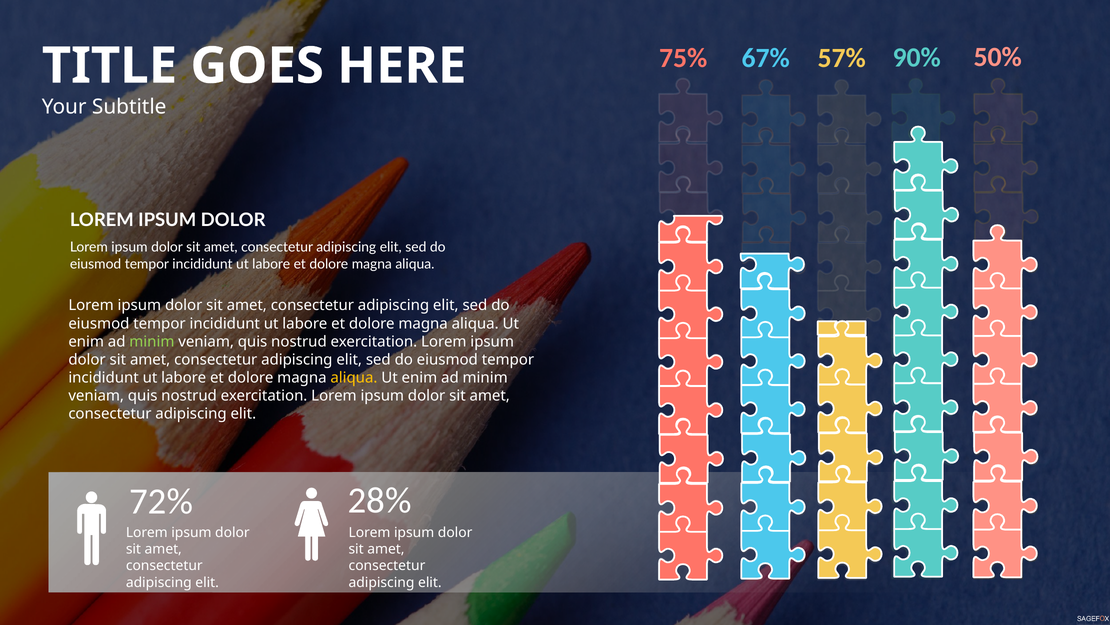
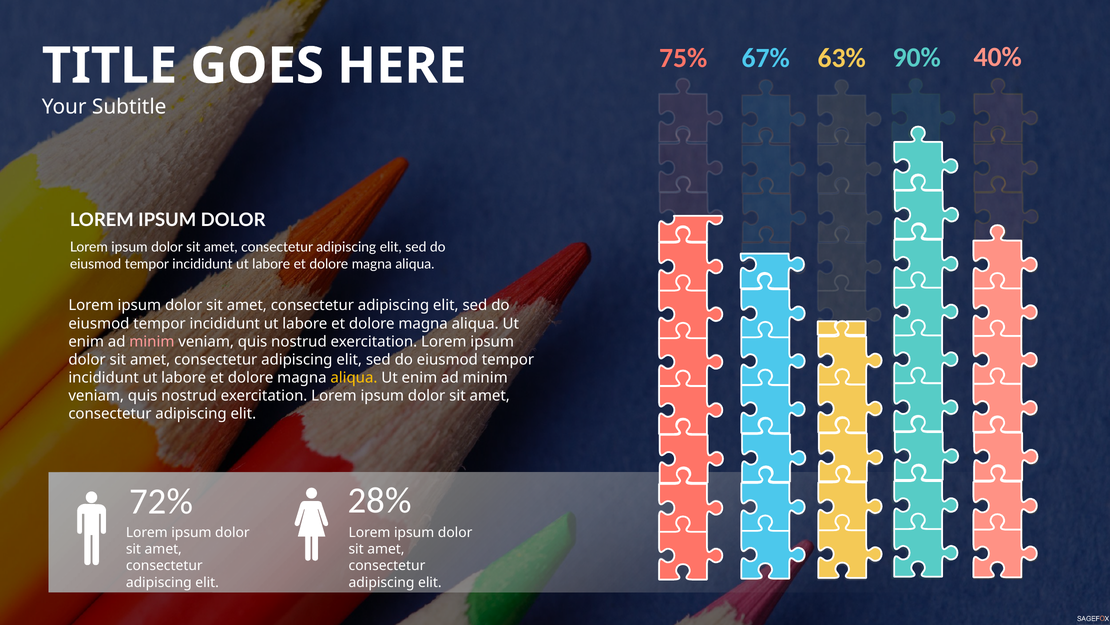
50%: 50% -> 40% (998, 57)
57%: 57% -> 63% (842, 58)
minim colour: light green -> pink (152, 341)
